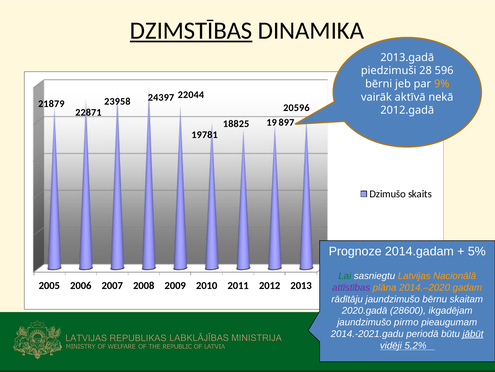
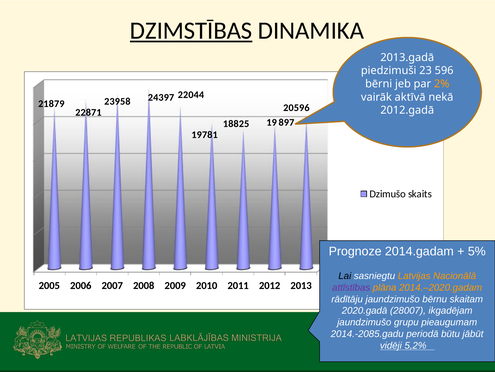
28: 28 -> 23 (426, 71)
9%: 9% -> 2% (442, 84)
Lai colour: green -> black (345, 275)
28600: 28600 -> 28007 (408, 310)
pirmo: pirmo -> grupu (406, 322)
2014.-2021.gadu: 2014.-2021.gadu -> 2014.-2085.gadu (367, 333)
jābūt underline: present -> none (473, 333)
